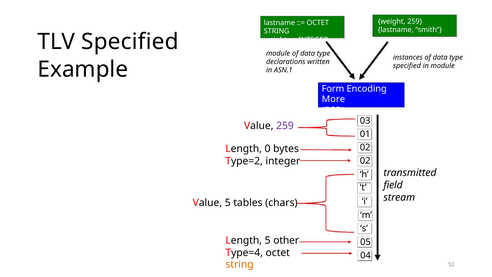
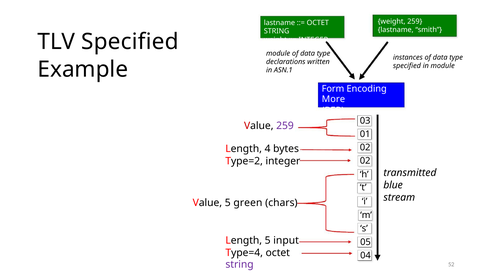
0: 0 -> 4 (268, 149)
field: field -> blue (393, 185)
tables: tables -> green (248, 203)
other: other -> input (286, 240)
string colour: orange -> purple (240, 264)
